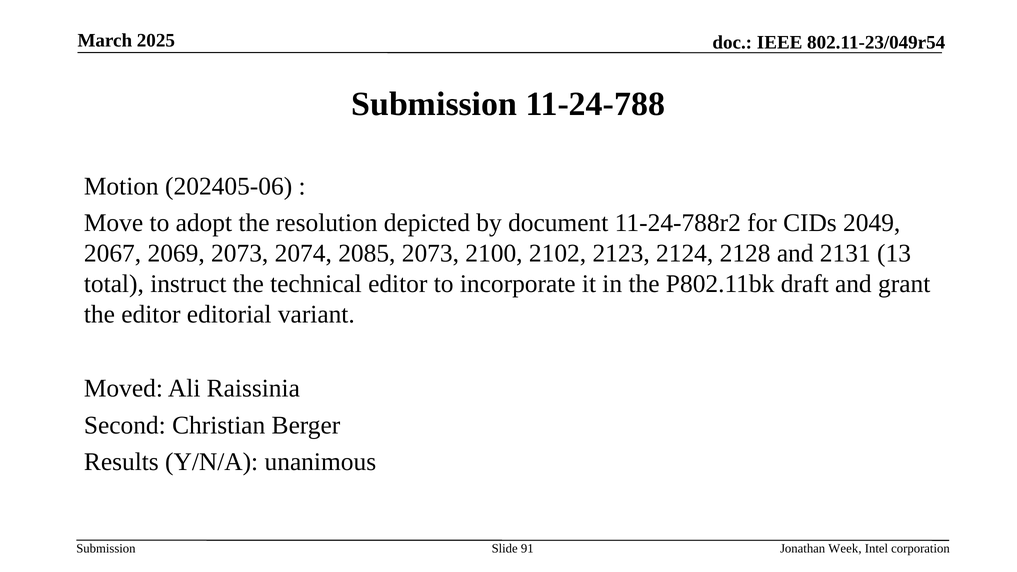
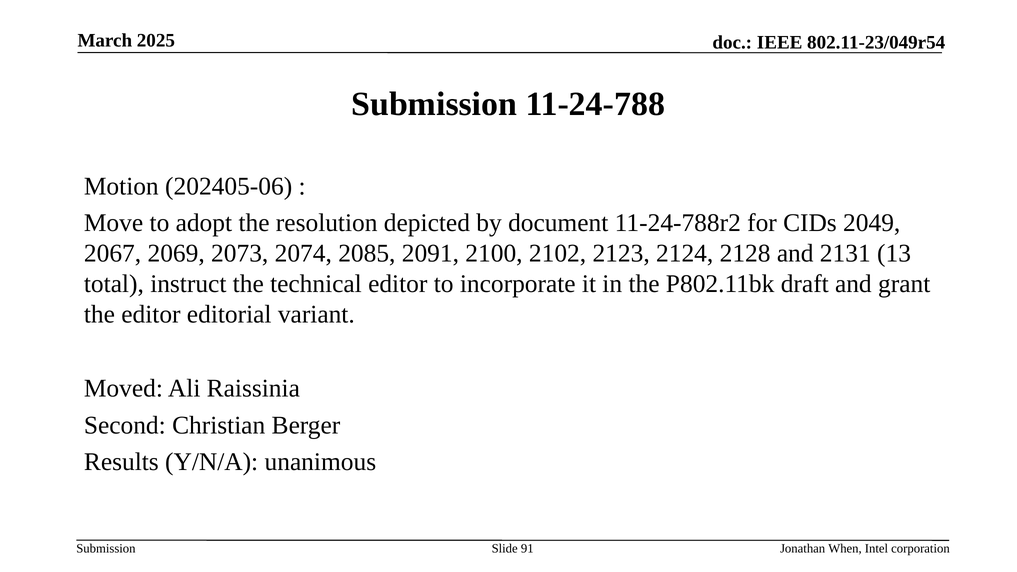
2085 2073: 2073 -> 2091 (430, 254)
Week: Week -> When (845, 549)
